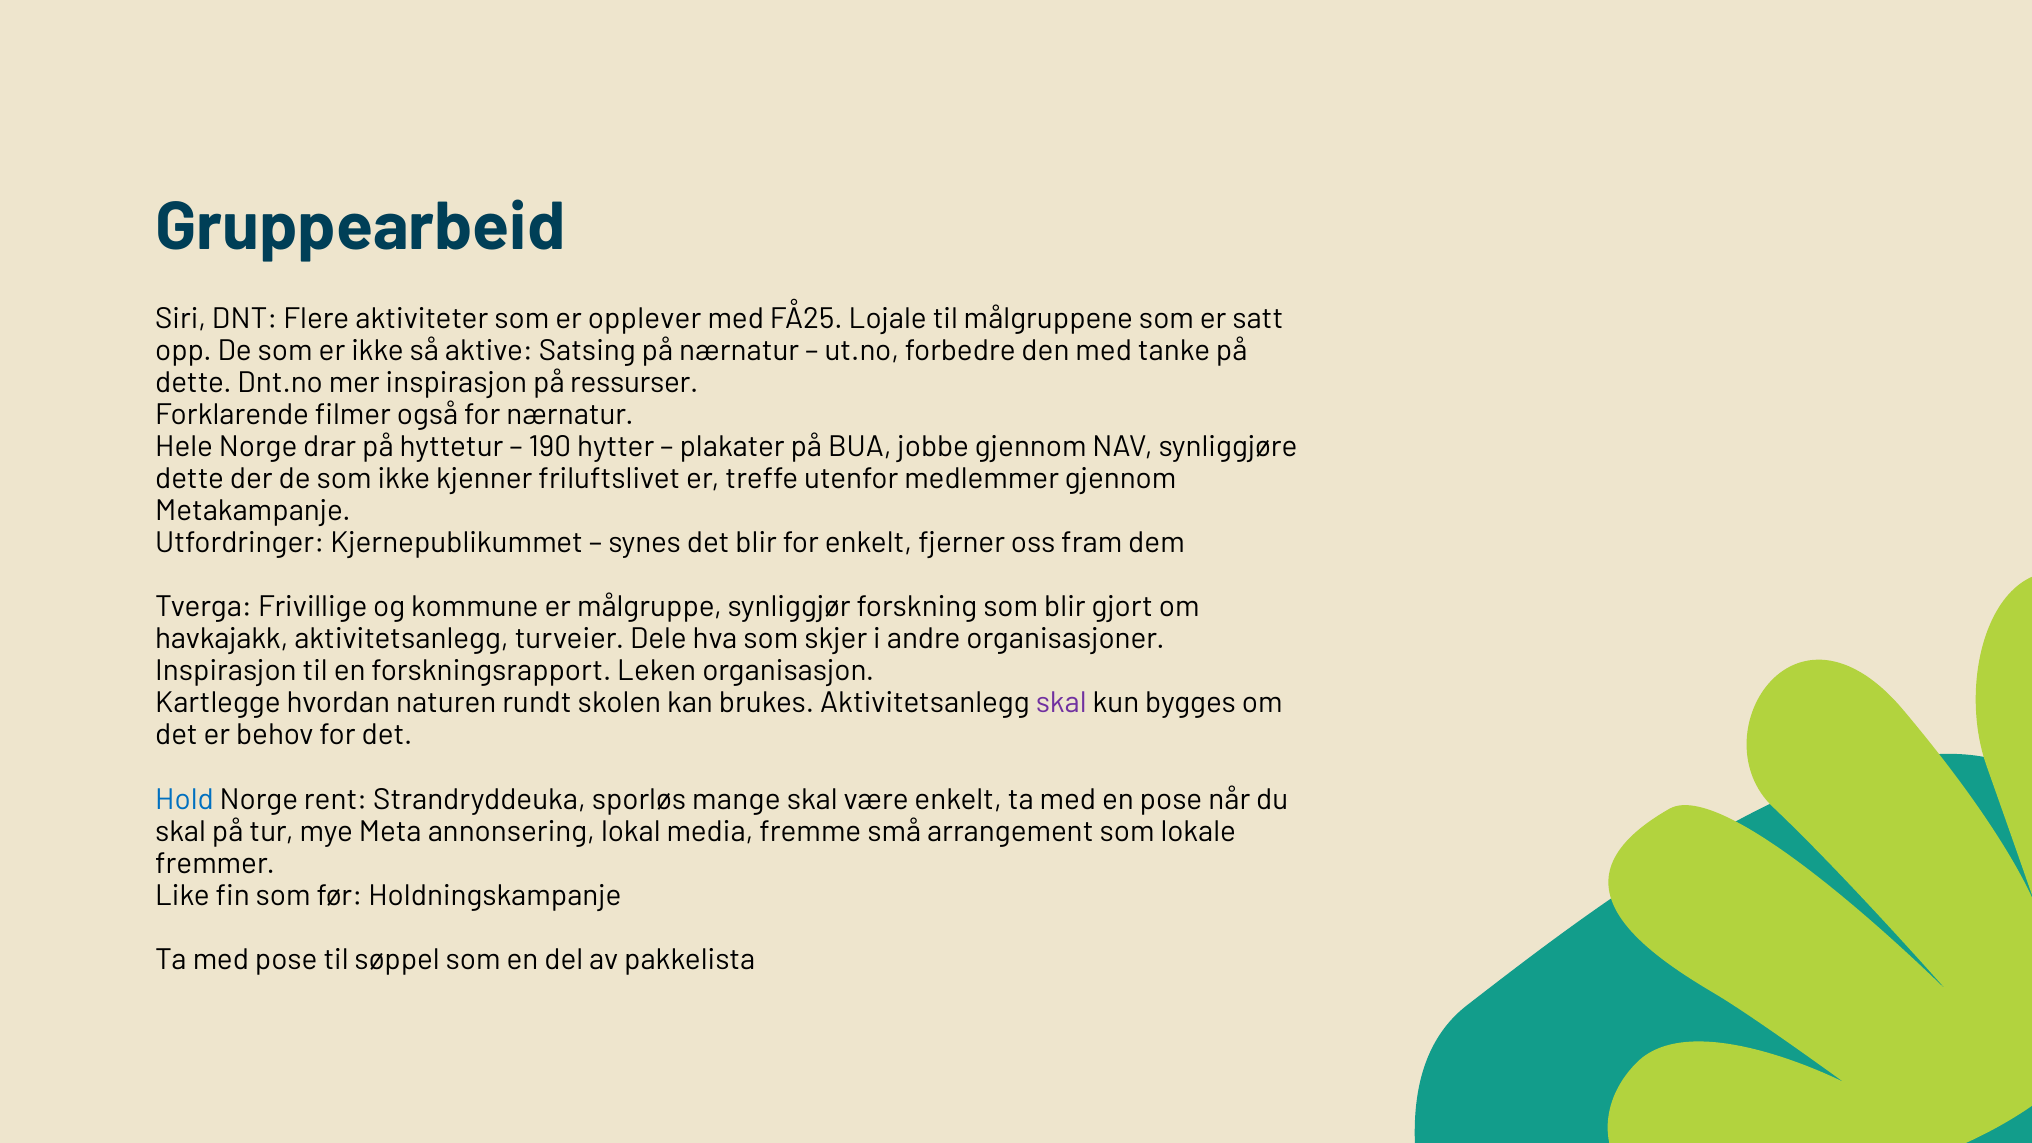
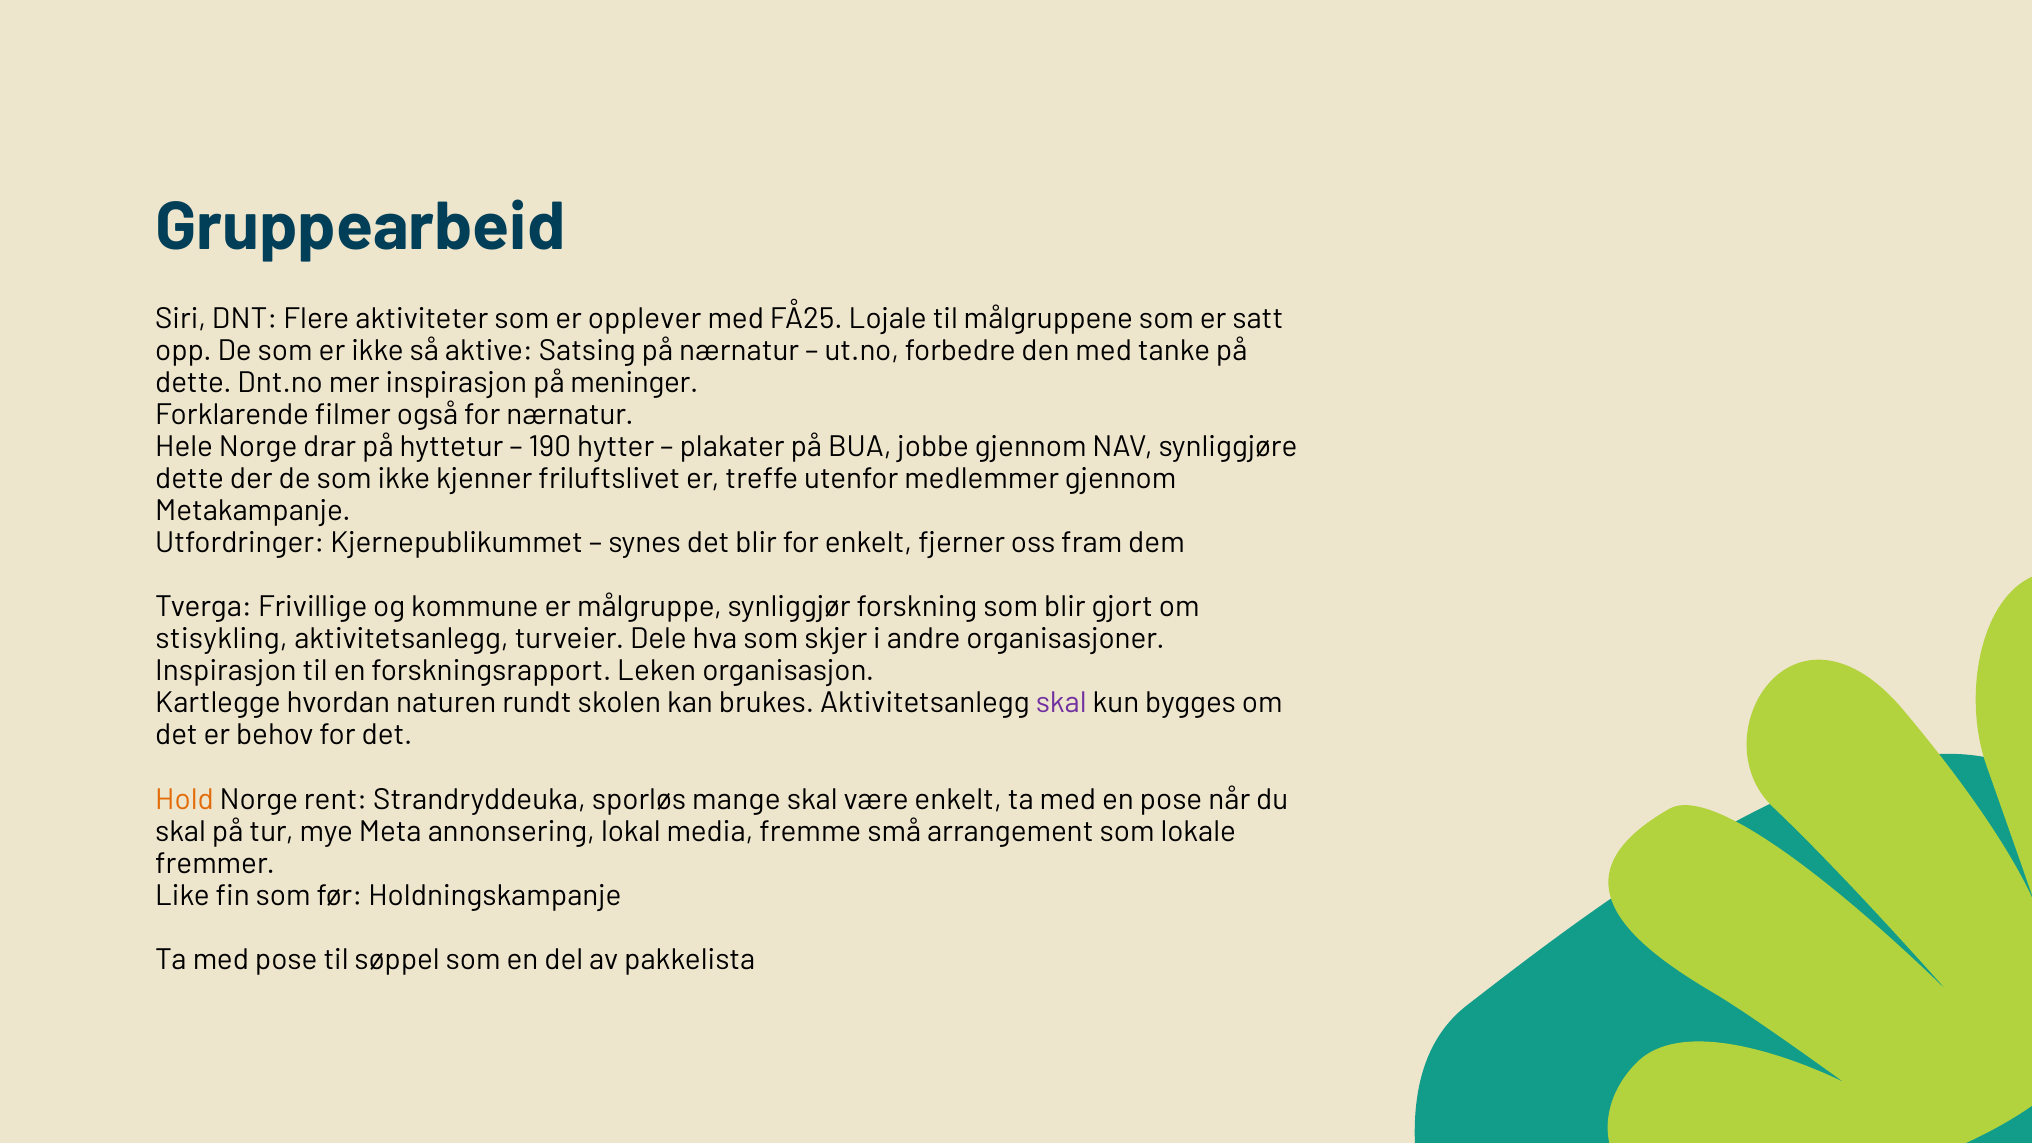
ressurser: ressurser -> meninger (634, 383)
havkajakk: havkajakk -> stisykling (222, 639)
Hold colour: blue -> orange (184, 799)
